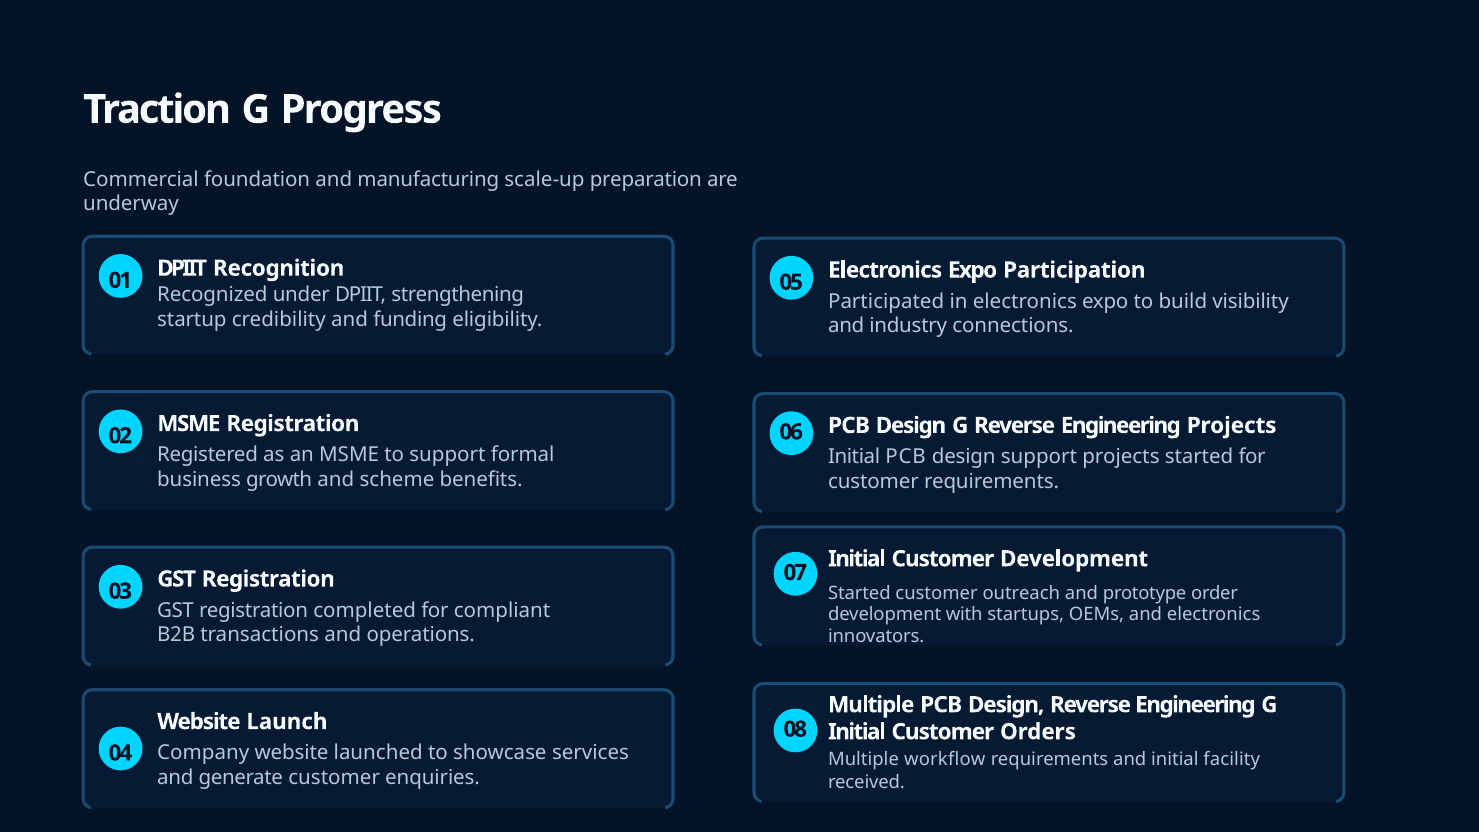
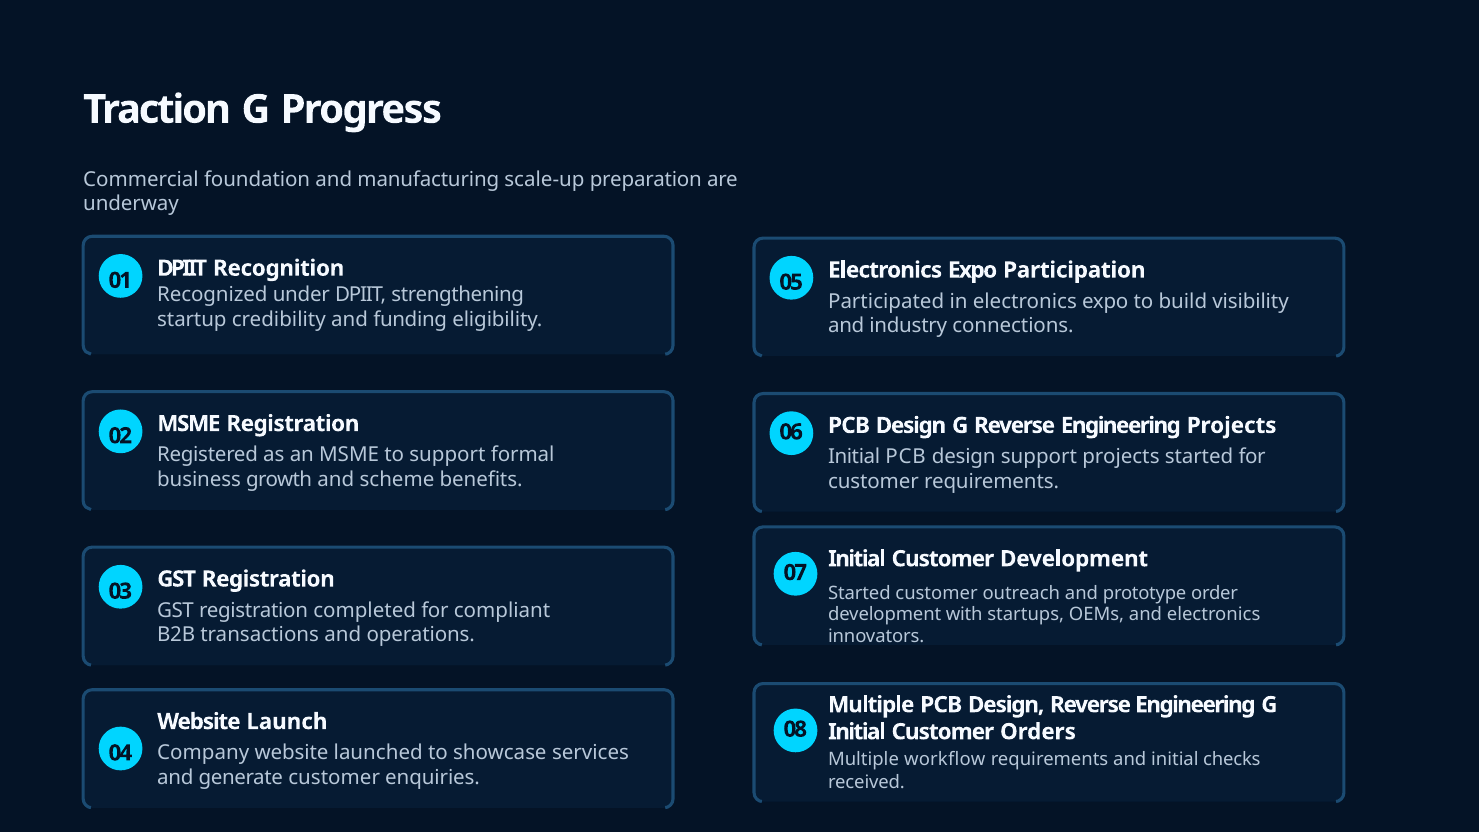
facility: facility -> checks (1232, 760)
